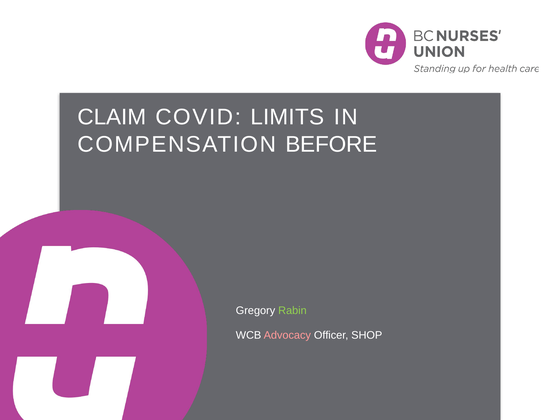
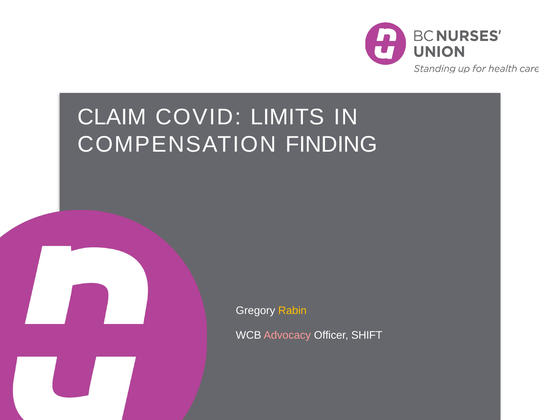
BEFORE: BEFORE -> FINDING (331, 144)
Rabin colour: light green -> yellow (292, 310)
SHOP: SHOP -> SHIFT (367, 335)
